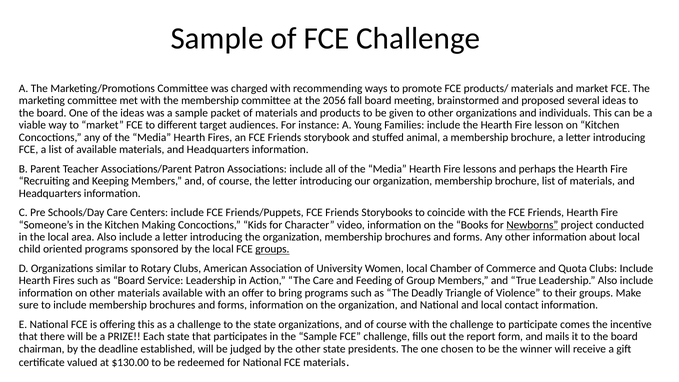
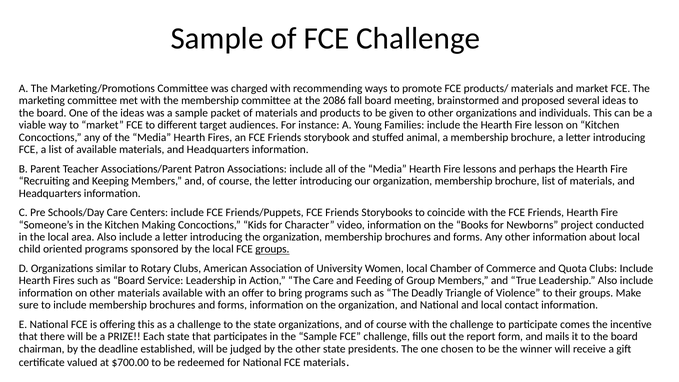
2056: 2056 -> 2086 (334, 101)
Newborns underline: present -> none (532, 225)
$130.00: $130.00 -> $700.00 (130, 362)
